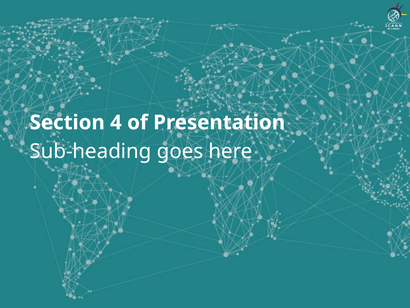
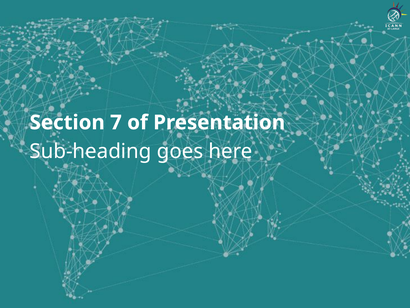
4: 4 -> 7 (116, 122)
